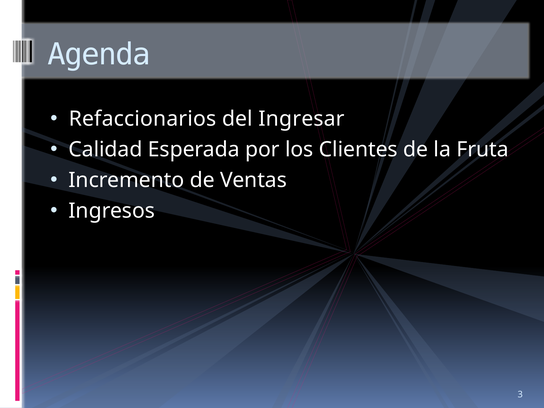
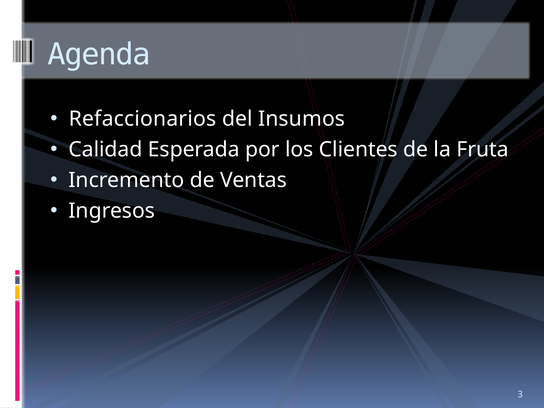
Ingresar: Ingresar -> Insumos (302, 119)
